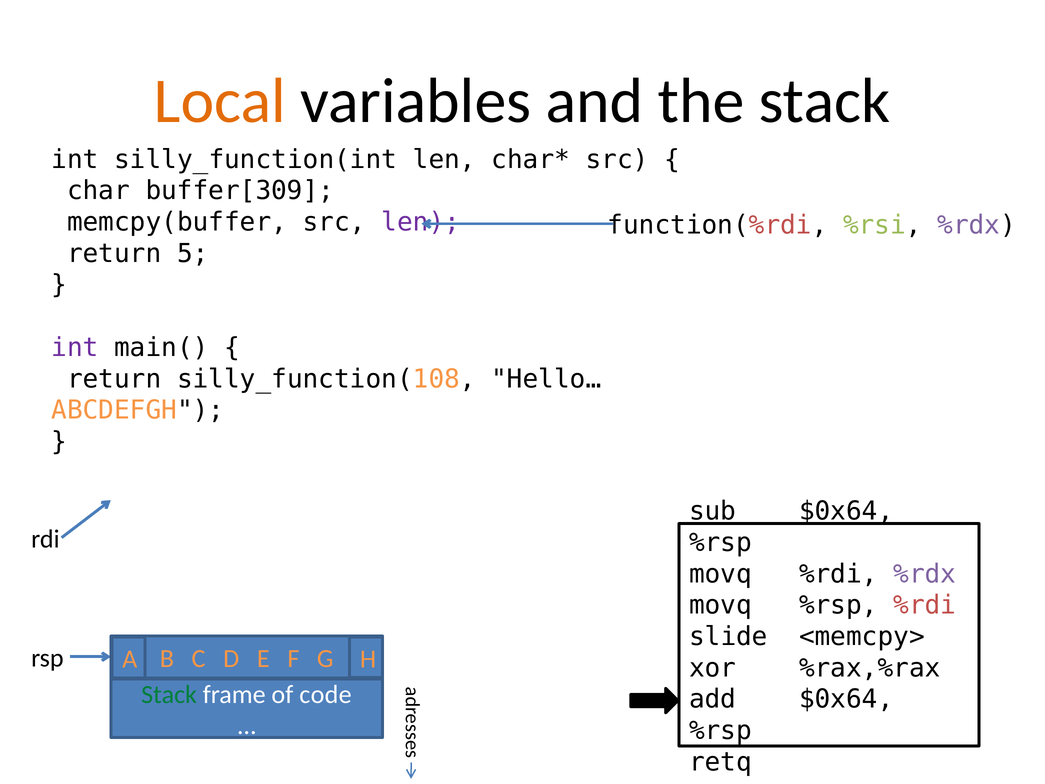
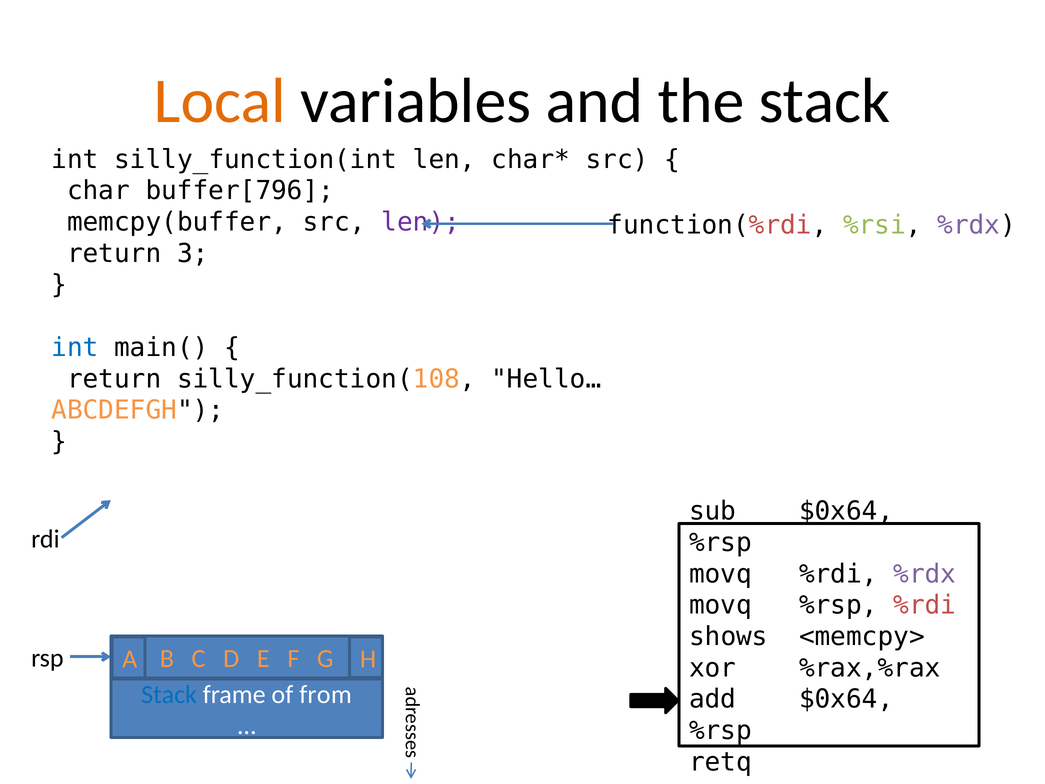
buffer[309: buffer[309 -> buffer[796 (240, 191)
5: 5 -> 3 (193, 253)
int colour: purple -> blue (75, 347)
slide: slide -> shows (728, 636)
Stack colour: green -> blue (169, 694)
code: code -> from (325, 694)
